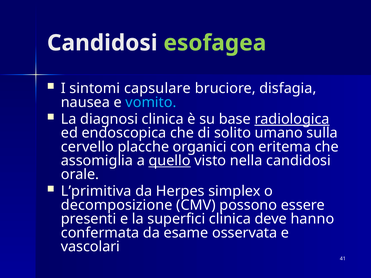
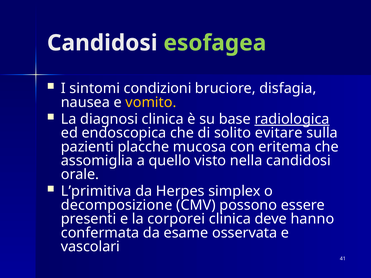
capsulare: capsulare -> condizioni (158, 89)
vomito colour: light blue -> yellow (151, 102)
umano: umano -> evitare (279, 133)
cervello: cervello -> pazienti (87, 147)
organici: organici -> mucosa (200, 147)
quello underline: present -> none (170, 161)
superfici: superfici -> corporei (176, 219)
